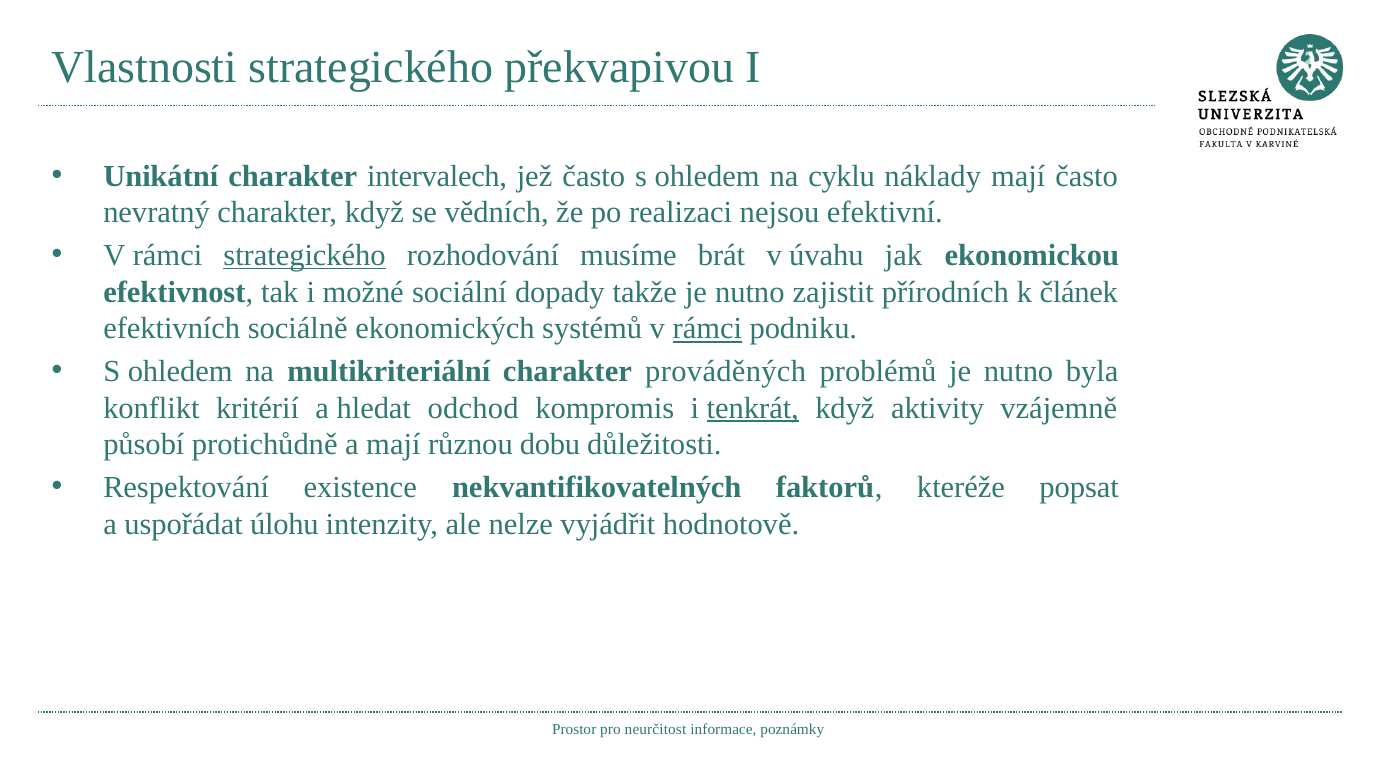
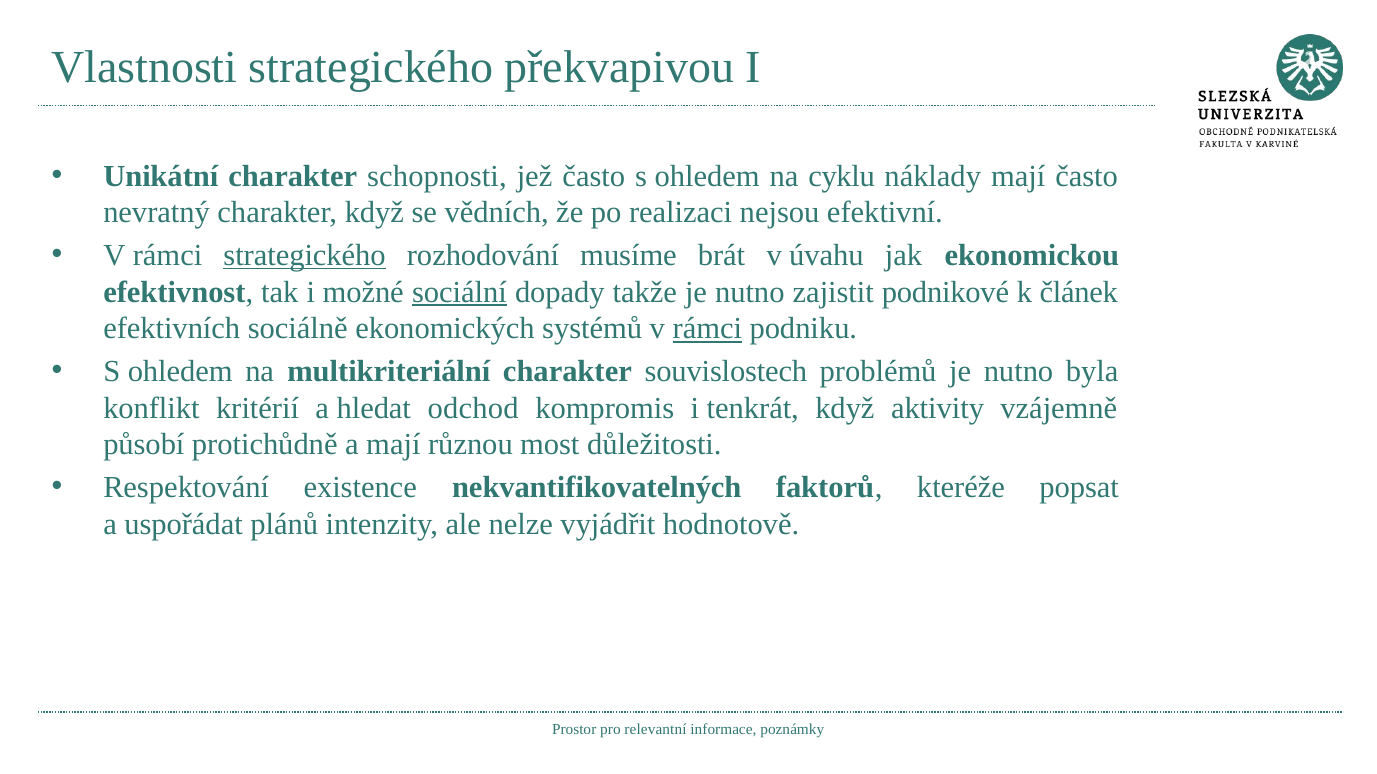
intervalech: intervalech -> schopnosti (437, 176)
sociální underline: none -> present (459, 292)
přírodních: přírodních -> podnikové (945, 292)
prováděných: prováděných -> souvislostech (726, 372)
tenkrát underline: present -> none (753, 409)
dobu: dobu -> most (550, 445)
úlohu: úlohu -> plánů (284, 525)
neurčitost: neurčitost -> relevantní (656, 730)
